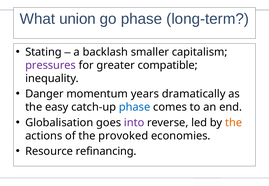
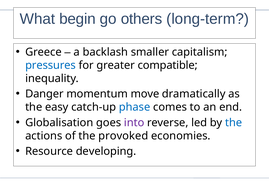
union: union -> begin (77, 19)
go phase: phase -> others (142, 19)
Stating: Stating -> Greece (43, 52)
pressures colour: purple -> blue (51, 65)
years: years -> move (145, 94)
the colour: orange -> blue (234, 123)
refinancing: refinancing -> developing (106, 151)
